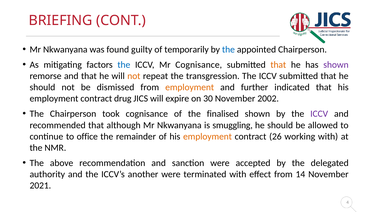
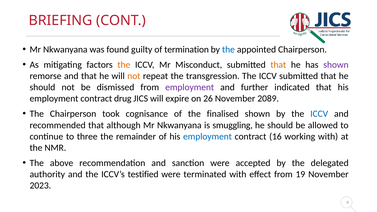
temporarily: temporarily -> termination (187, 49)
the colour: blue -> orange (124, 65)
Mr Cognisance: Cognisance -> Misconduct (199, 65)
employment colour: orange -> purple (190, 87)
30: 30 -> 26 (208, 99)
2002: 2002 -> 2089 (268, 99)
ICCV colour: purple -> blue (319, 114)
office: office -> three (87, 137)
employment colour: orange -> blue (208, 137)
26: 26 -> 16 (275, 137)
another: another -> testified (143, 174)
14: 14 -> 19 (300, 174)
2021: 2021 -> 2023 (40, 186)
